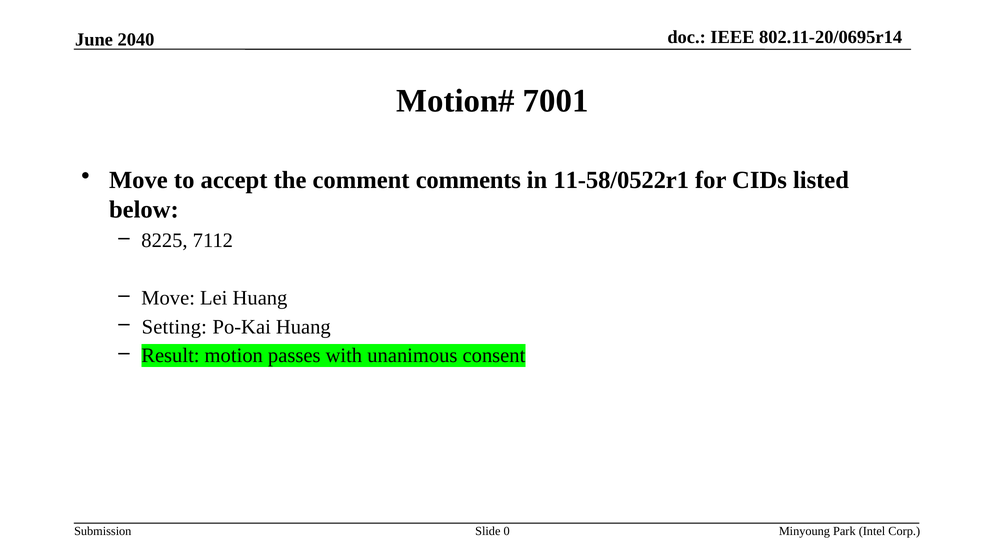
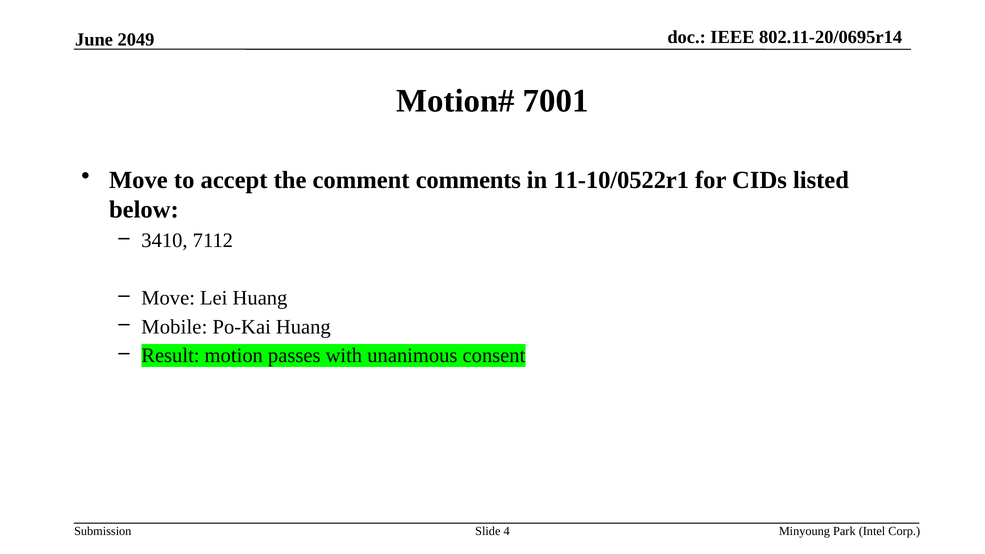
2040: 2040 -> 2049 (136, 39)
11-58/0522r1: 11-58/0522r1 -> 11-10/0522r1 (621, 180)
8225: 8225 -> 3410 (164, 241)
Setting: Setting -> Mobile (174, 327)
0: 0 -> 4 (507, 531)
